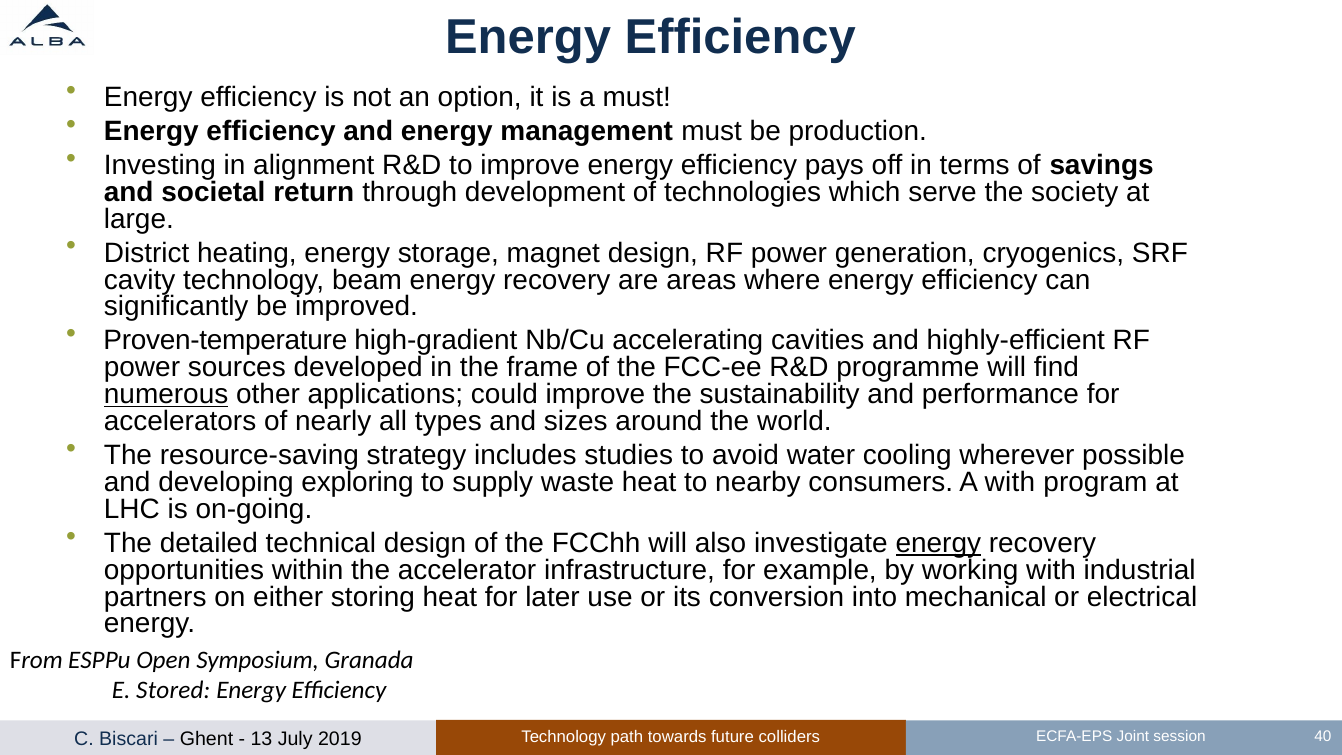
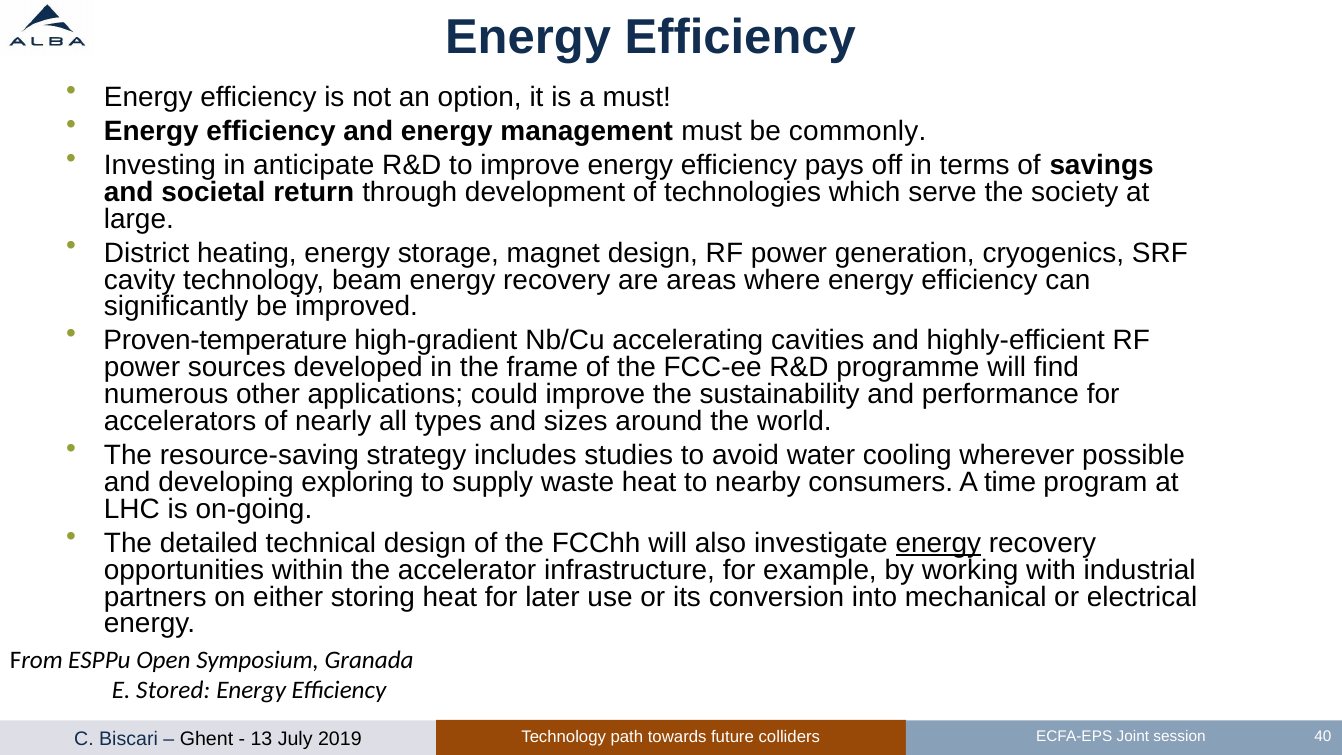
production: production -> commonly (858, 131)
alignment: alignment -> anticipate (314, 165)
numerous underline: present -> none (166, 394)
A with: with -> time (1010, 482)
